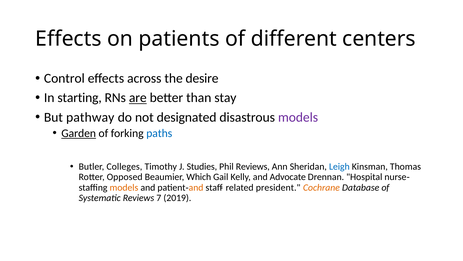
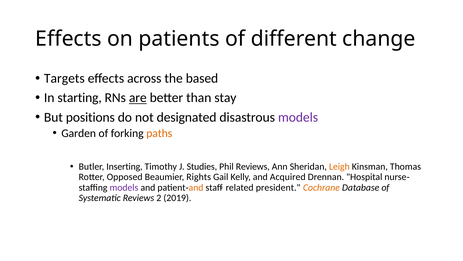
centers: centers -> change (379, 39)
Control: Control -> Targets (64, 78)
desire: desire -> based (202, 78)
pathway: pathway -> positions (90, 117)
Garden underline: present -> none (79, 133)
paths colour: blue -> orange (159, 133)
Colleges: Colleges -> Inserting (124, 166)
Leigh colour: blue -> orange (339, 166)
Which: Which -> Rights (199, 177)
Advocate: Advocate -> Acquired (288, 177)
models colour: orange -> purple (124, 187)
7: 7 -> 2 (159, 198)
